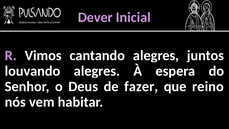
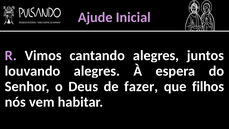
Dever: Dever -> Ajude (95, 17)
reino: reino -> filhos (208, 86)
